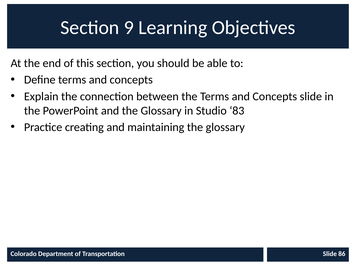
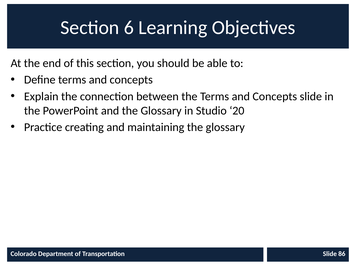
9: 9 -> 6 (129, 28)
83: 83 -> 20 (237, 111)
